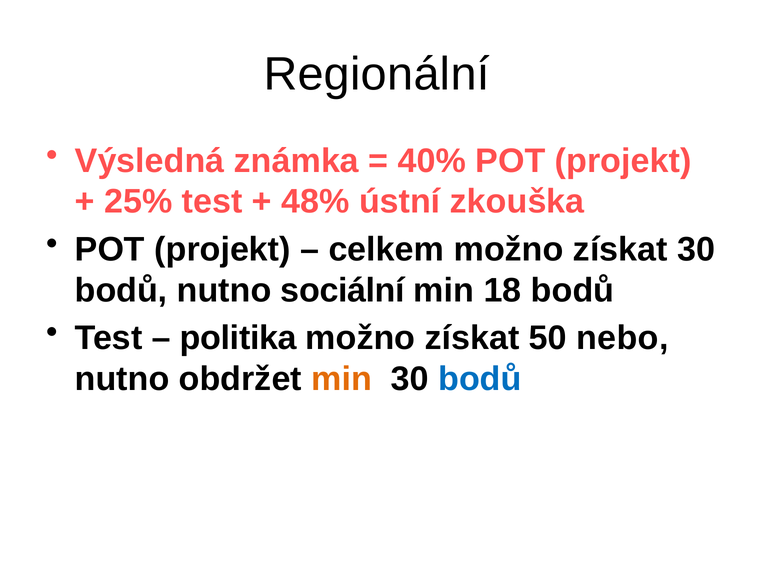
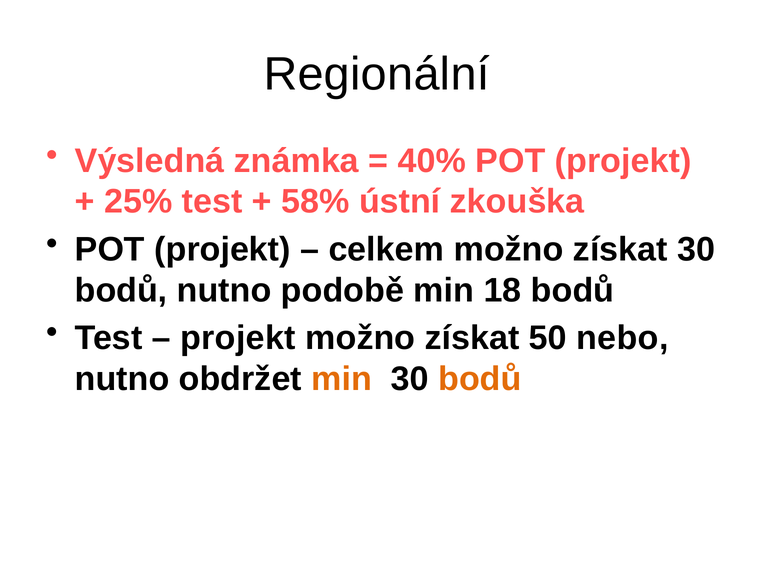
48%: 48% -> 58% (315, 202)
sociální: sociální -> podobě (342, 290)
politika: politika -> projekt (238, 338)
bodů colour: blue -> orange (480, 379)
